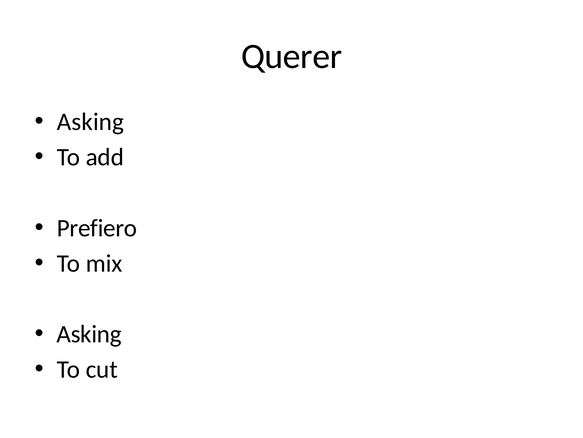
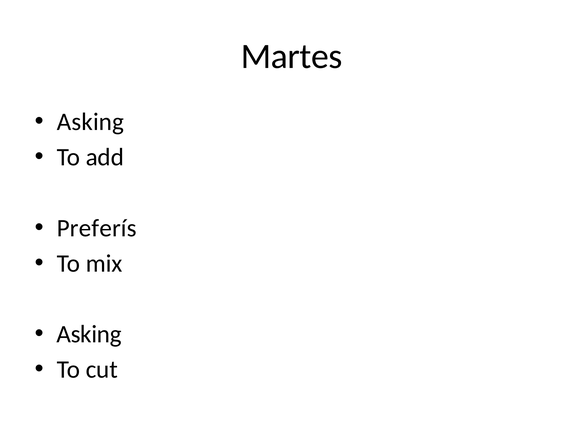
Querer: Querer -> Martes (292, 56)
Prefiero: Prefiero -> Preferís (97, 228)
